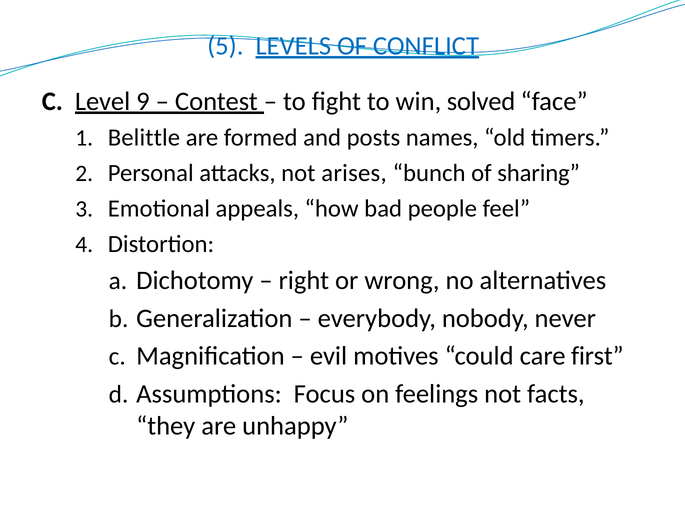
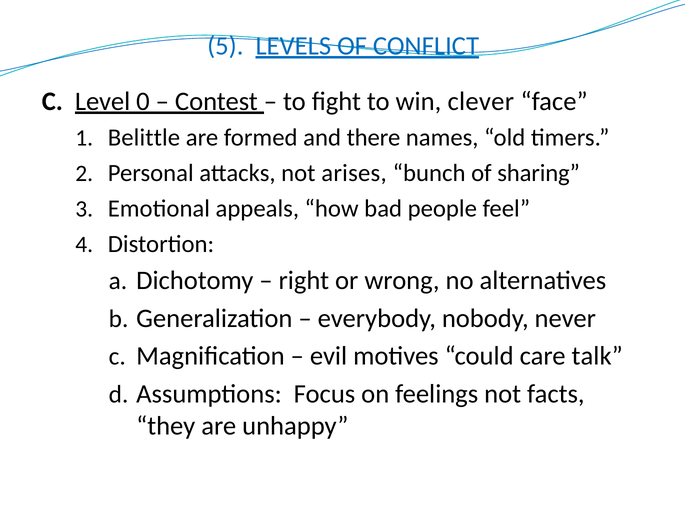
9: 9 -> 0 (143, 101)
solved: solved -> clever (481, 101)
posts: posts -> there (373, 138)
first: first -> talk (597, 356)
